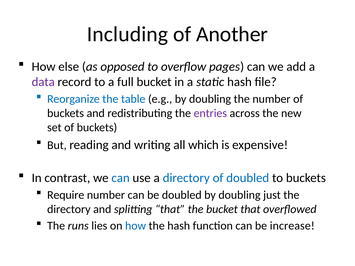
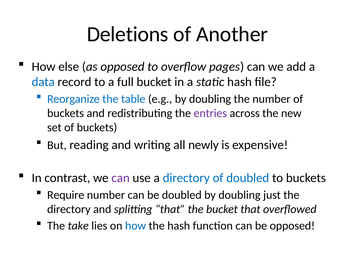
Including: Including -> Deletions (128, 34)
data colour: purple -> blue (43, 82)
which: which -> newly (203, 145)
can colour: blue -> purple (121, 178)
runs: runs -> take (78, 226)
be increase: increase -> opposed (292, 226)
